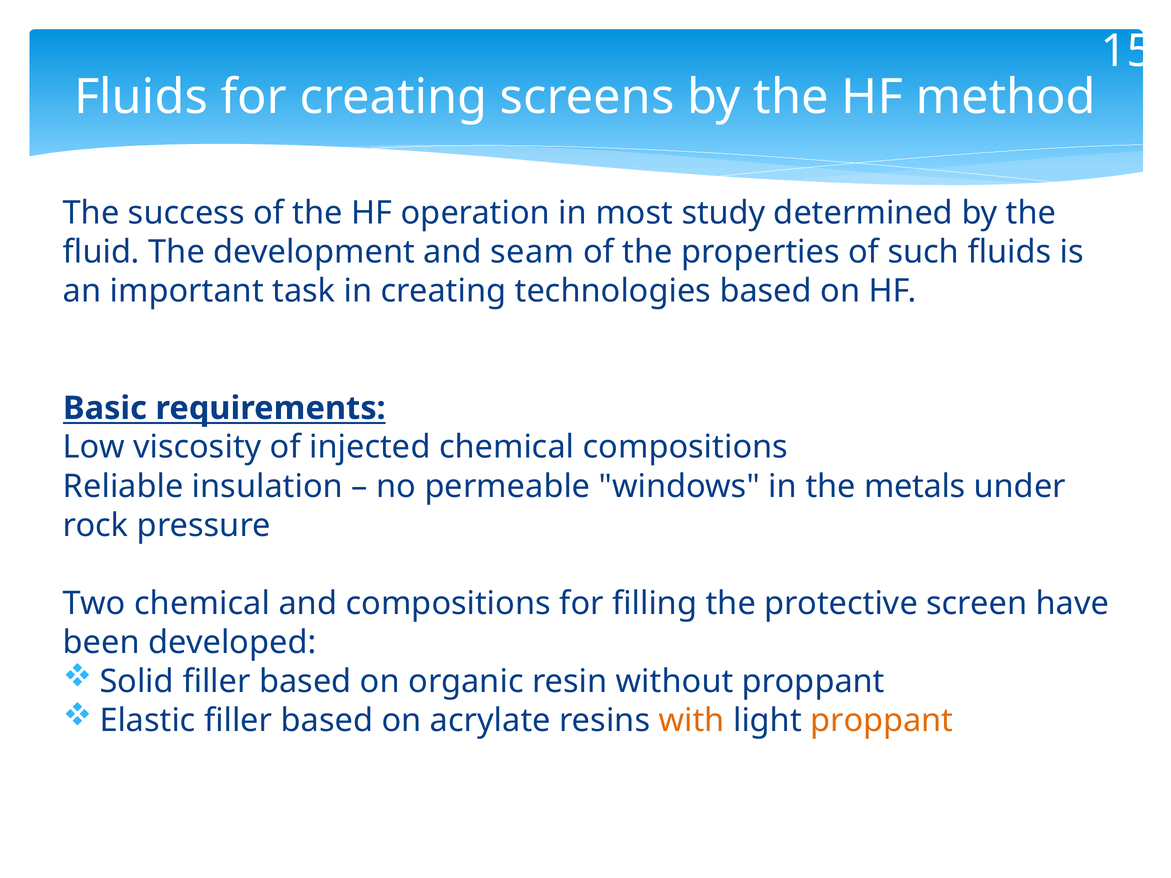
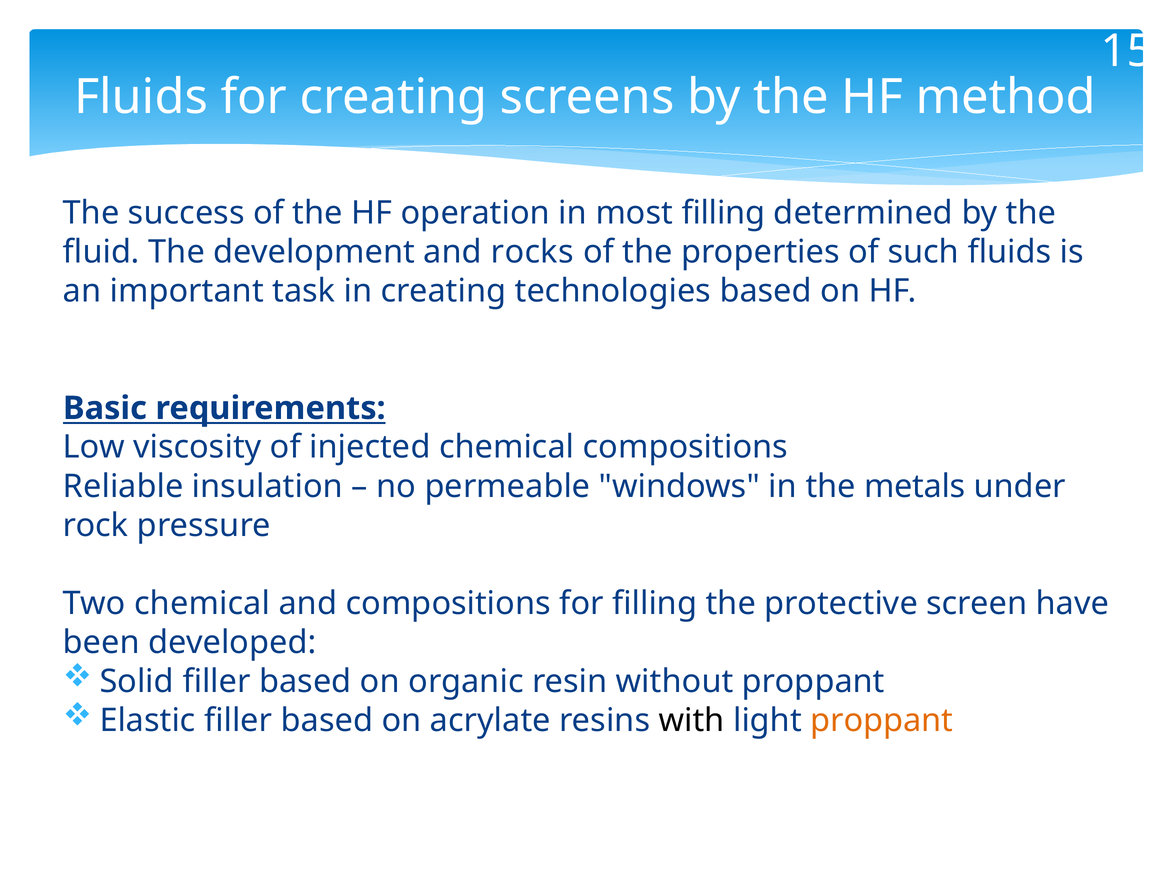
most study: study -> filling (723, 213)
seam: seam -> rocks (532, 252)
with colour: orange -> black (692, 721)
